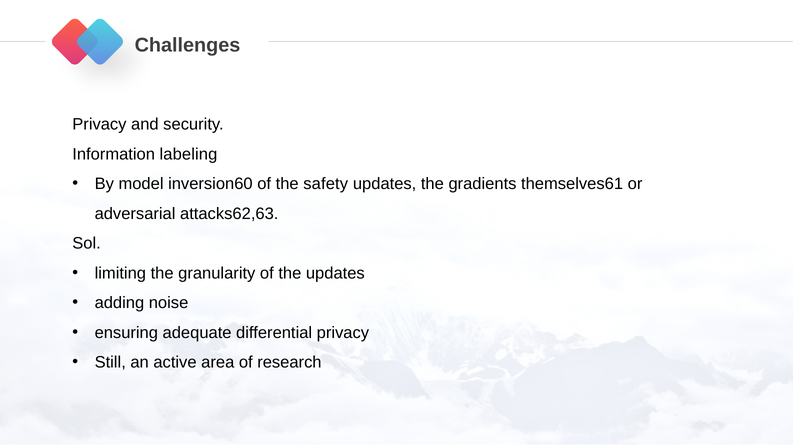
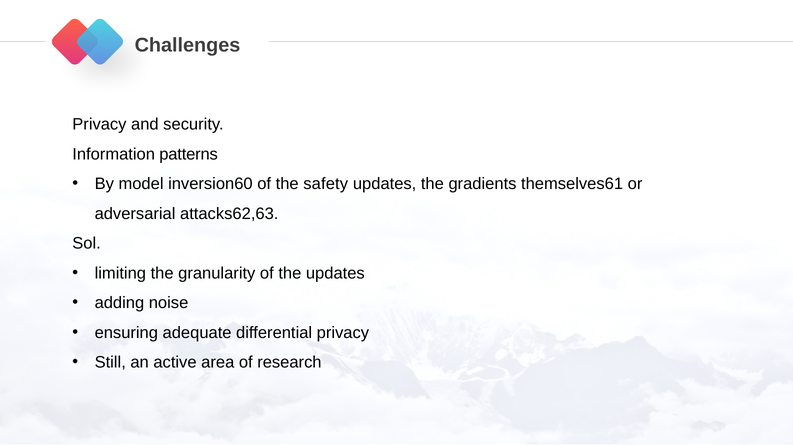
labeling: labeling -> patterns (189, 154)
